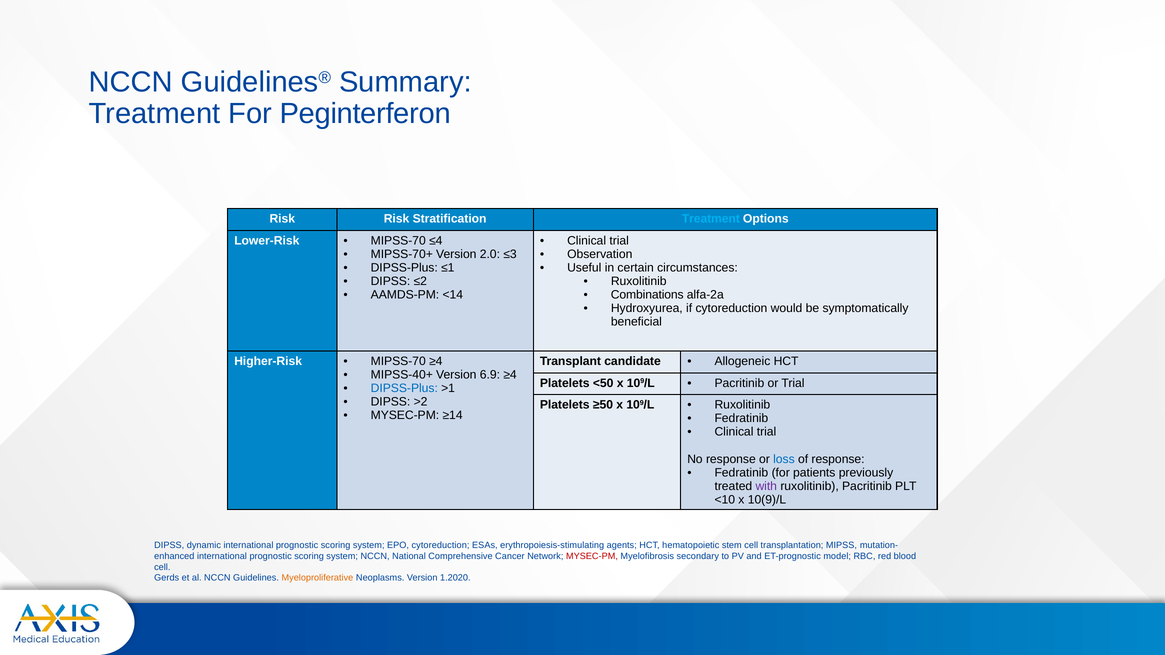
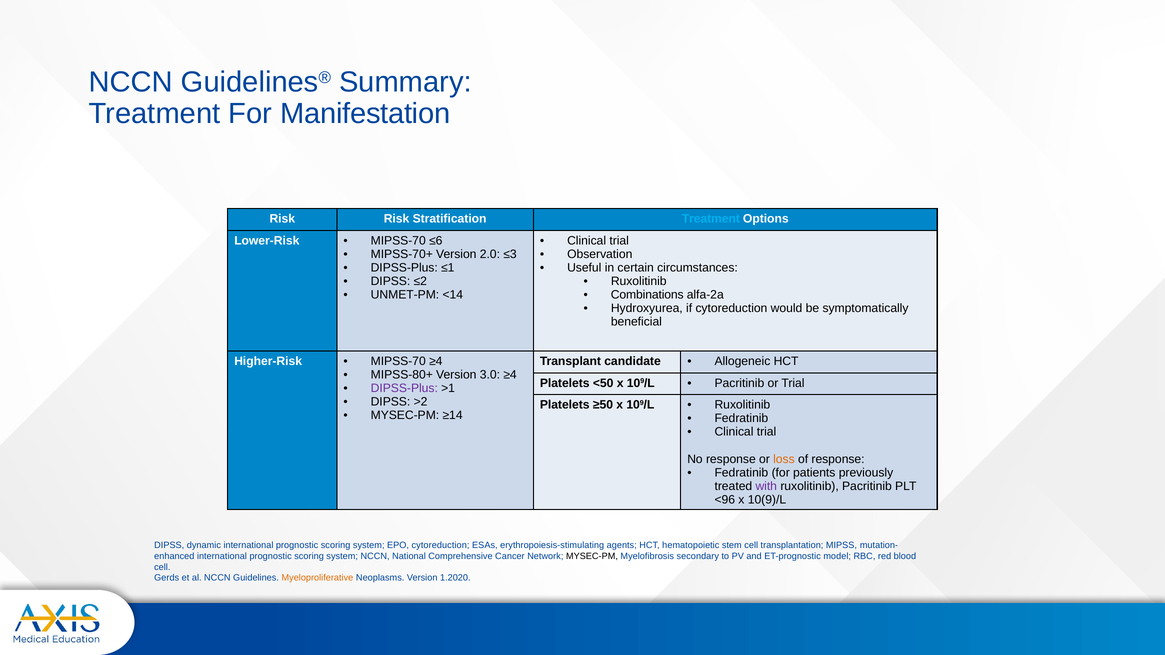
Peginterferon: Peginterferon -> Manifestation (365, 114)
≤4: ≤4 -> ≤6 (436, 241)
AAMDS-PM: AAMDS-PM -> UNMET-PM (405, 295)
MIPSS-40+: MIPSS-40+ -> MIPSS-80+ (402, 375)
6.9: 6.9 -> 3.0 (490, 375)
DIPSS-Plus colour: blue -> purple (404, 388)
loss colour: blue -> orange (784, 459)
<10: <10 -> <96 (725, 500)
MYSEC-PM colour: red -> black (592, 556)
